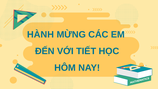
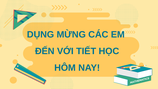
HÀNH: HÀNH -> DỤNG (41, 34)
